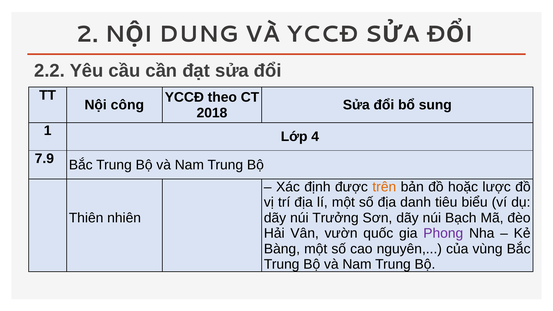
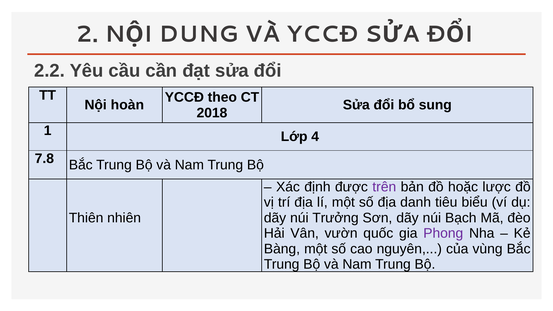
công: công -> hoàn (127, 105)
7.9: 7.9 -> 7.8 (44, 159)
trên colour: orange -> purple (384, 187)
